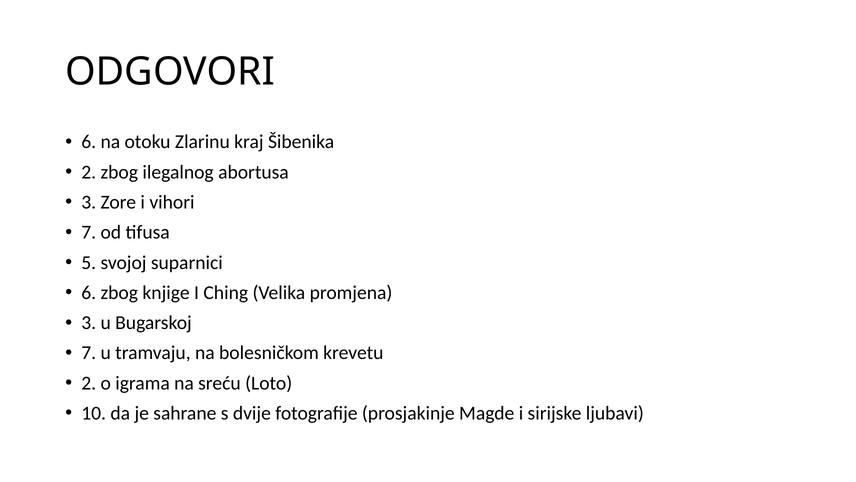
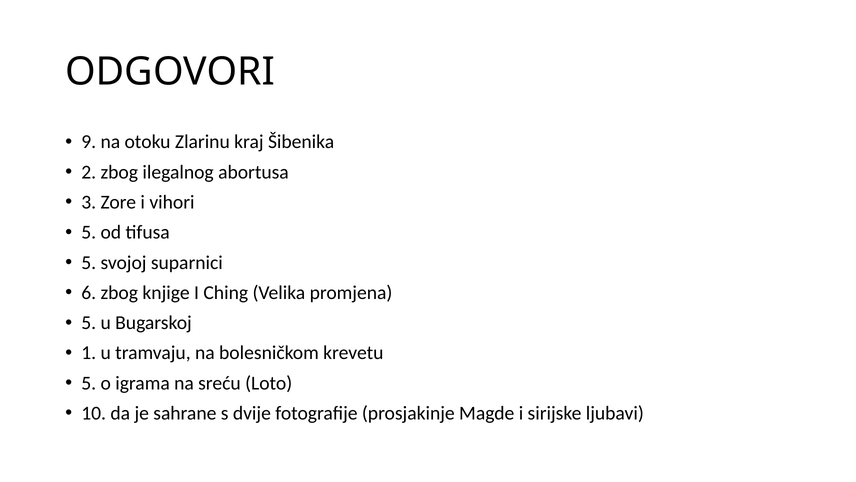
6: 6 -> 9 (89, 142)
7: 7 -> 5 (89, 232)
3: 3 -> 5 (89, 322)
7: 7 -> 1 (89, 353)
2: 2 -> 5 (89, 383)
